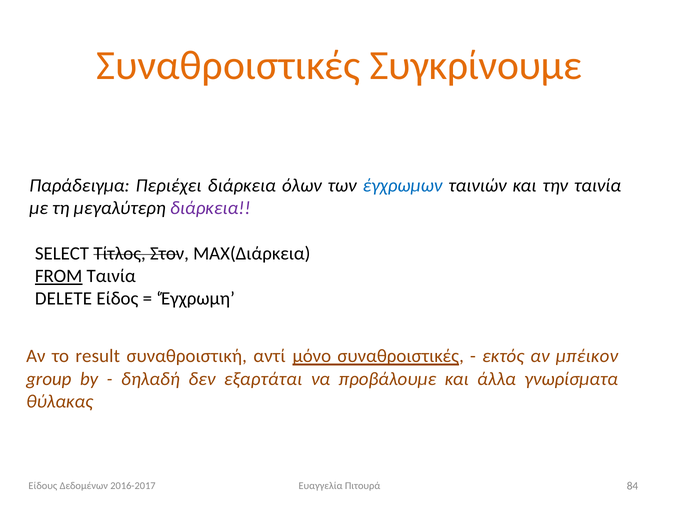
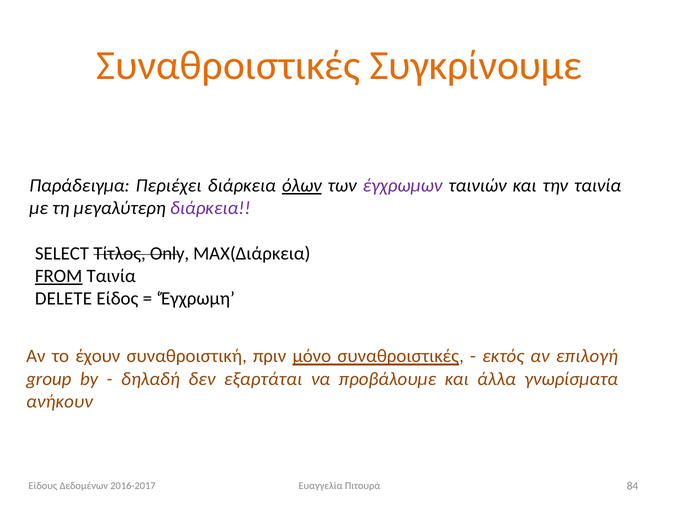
όλων underline: none -> present (302, 186)
έγχρωμων colour: blue -> purple (402, 186)
Στον: Στον -> Only (170, 254)
result: result -> έχουν (98, 356)
αντί: αντί -> πριν (270, 356)
μπέικον: μπέικον -> επιλογή (587, 356)
θύλακας: θύλακας -> ανήκουν (59, 402)
